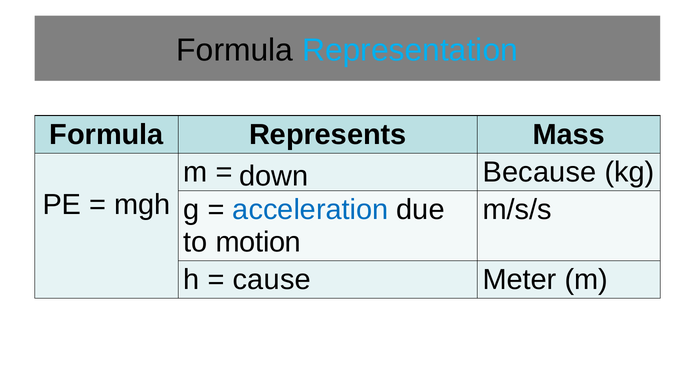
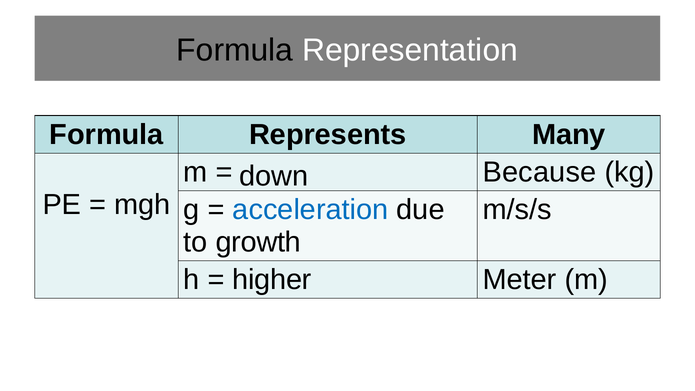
Representation colour: light blue -> white (410, 50)
Mass: Mass -> Many (569, 135)
motion: motion -> growth (258, 242)
cause: cause -> higher (272, 280)
